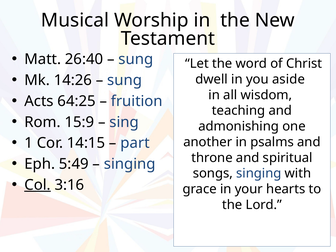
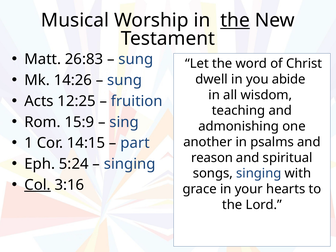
the underline: none -> present (235, 20)
26:40: 26:40 -> 26:83 (84, 59)
aside: aside -> abide (289, 79)
64:25: 64:25 -> 12:25 (77, 101)
throne: throne -> reason (212, 158)
5:49: 5:49 -> 5:24 (74, 164)
